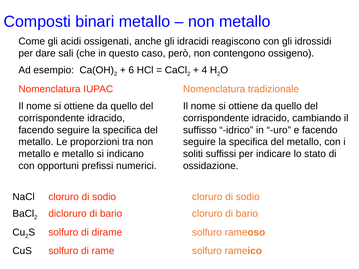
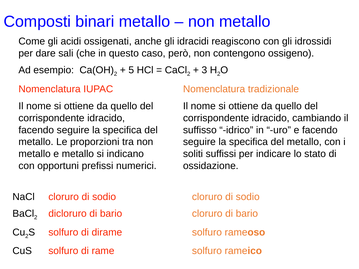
6: 6 -> 5 (131, 70)
4: 4 -> 3 (204, 70)
